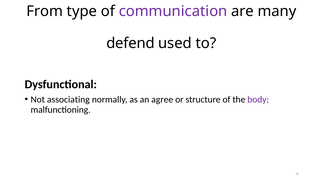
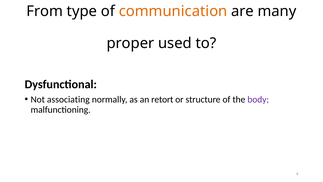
communication colour: purple -> orange (173, 11)
defend: defend -> proper (130, 43)
agree: agree -> retort (162, 99)
